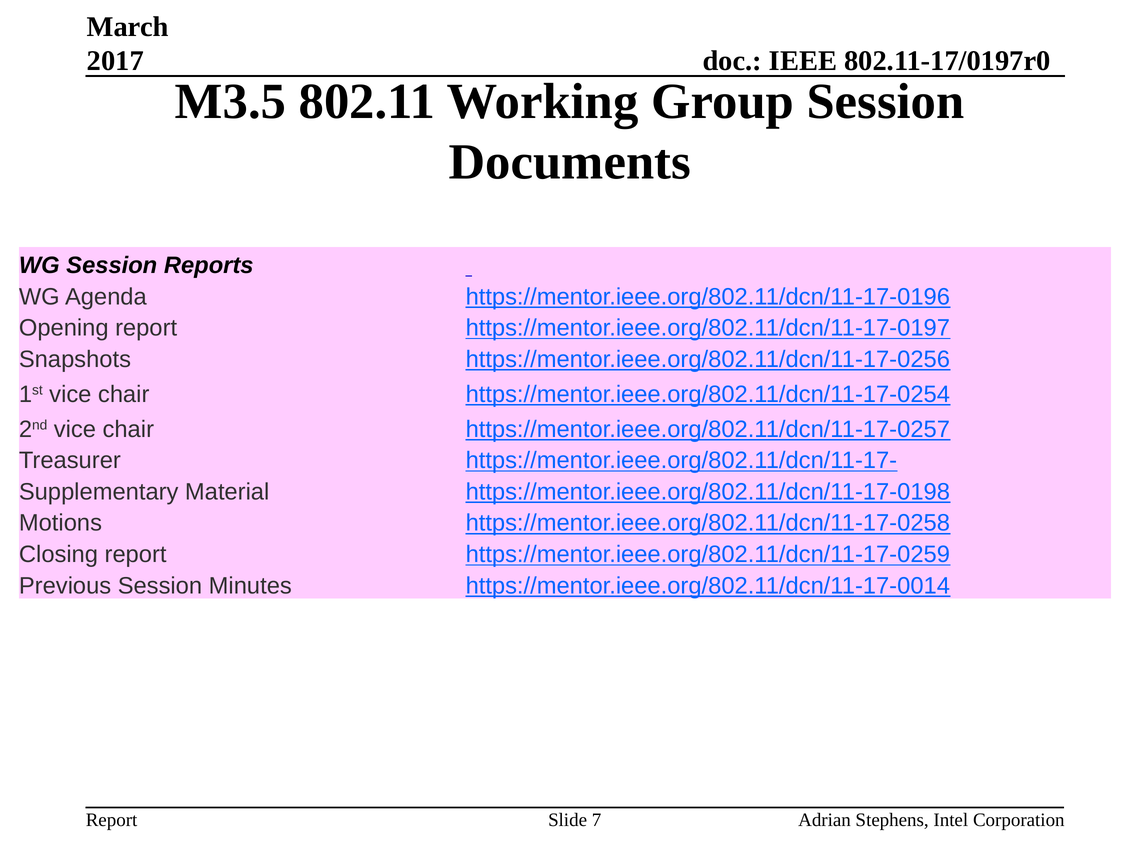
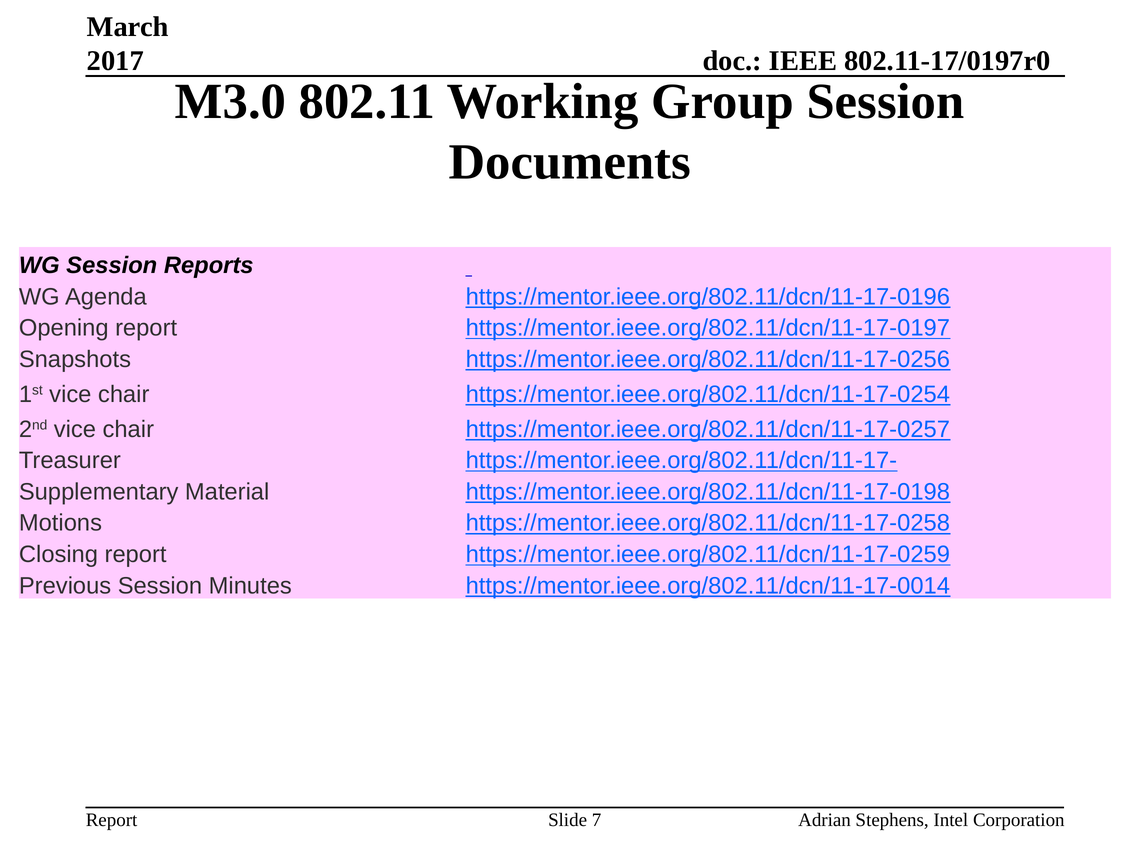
M3.5: M3.5 -> M3.0 (230, 101)
